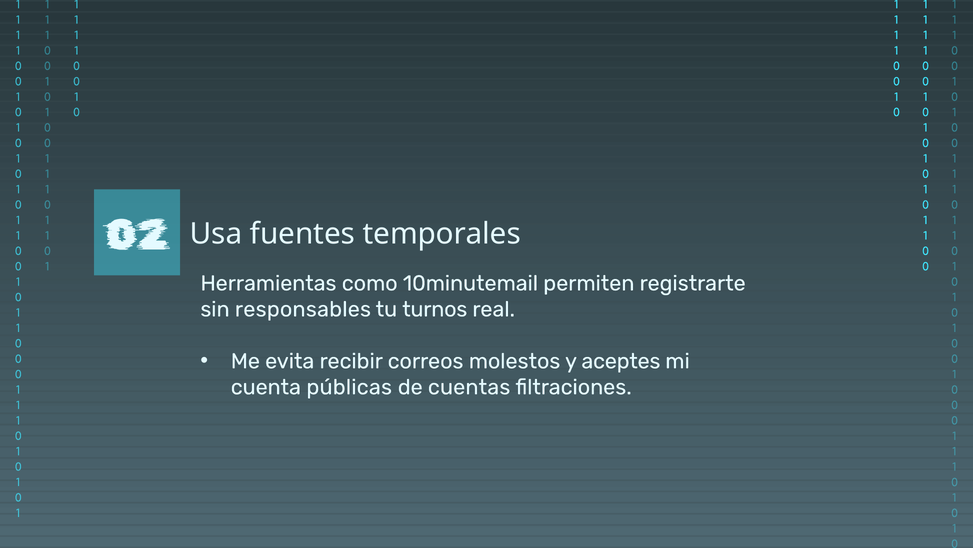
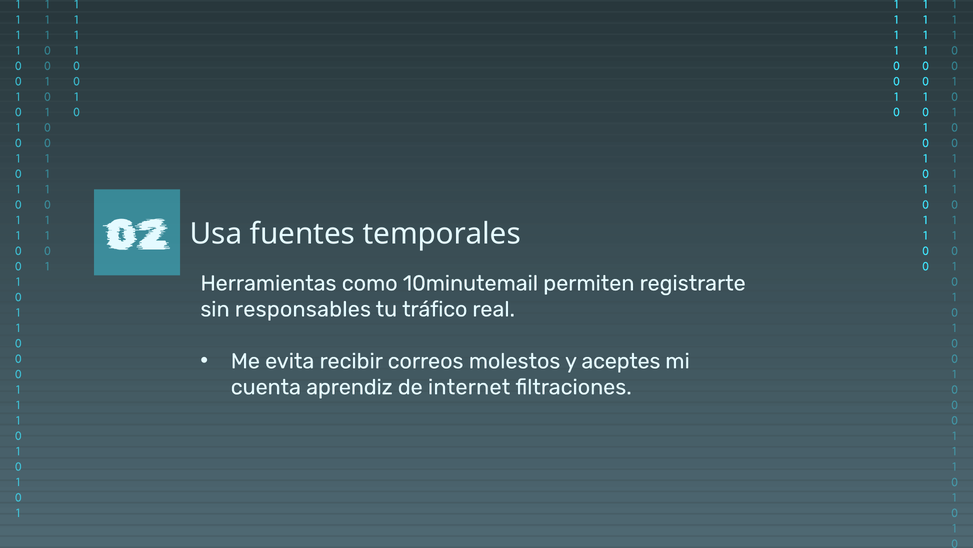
turnos: turnos -> tráfico (435, 309)
públicas: públicas -> aprendiz (349, 387)
cuentas: cuentas -> internet (469, 387)
